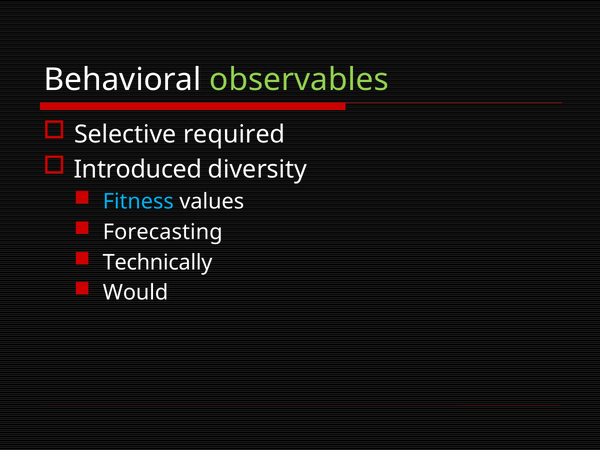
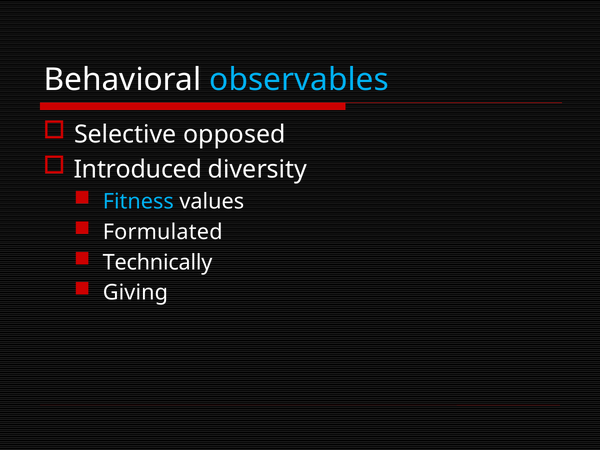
observables colour: light green -> light blue (299, 80)
required: required -> opposed (234, 135)
Forecasting: Forecasting -> Formulated (163, 232)
Would: Would -> Giving (135, 293)
